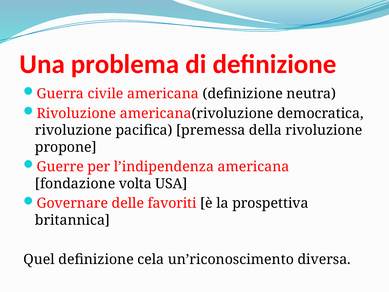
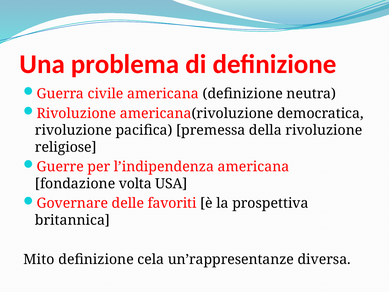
propone: propone -> religiose (66, 147)
Quel: Quel -> Mito (39, 259)
un’riconoscimento: un’riconoscimento -> un’rappresentanze (231, 259)
